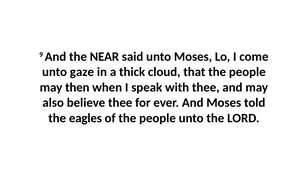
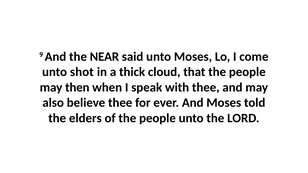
gaze: gaze -> shot (82, 72)
eagles: eagles -> elders (85, 118)
